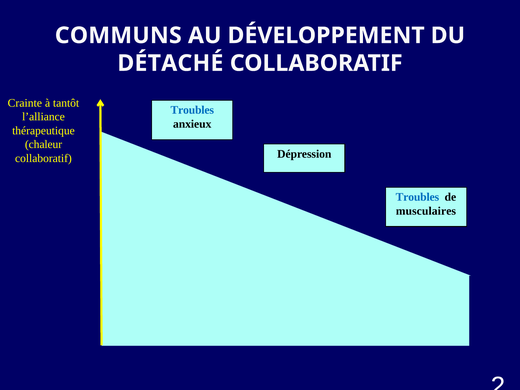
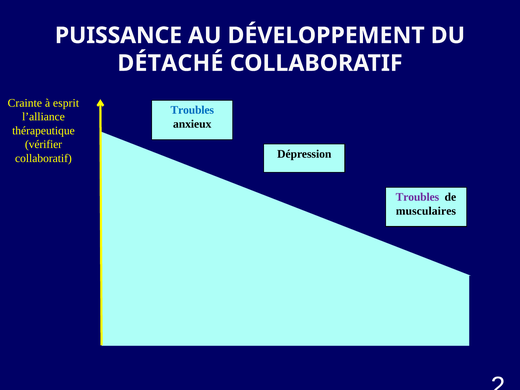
COMMUNS: COMMUNS -> PUISSANCE (118, 35)
tantôt: tantôt -> esprit (66, 103)
chaleur: chaleur -> vérifier (44, 145)
Troubles colour: blue -> purple (417, 197)
